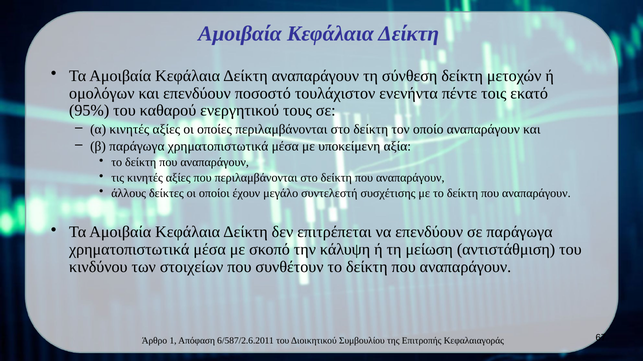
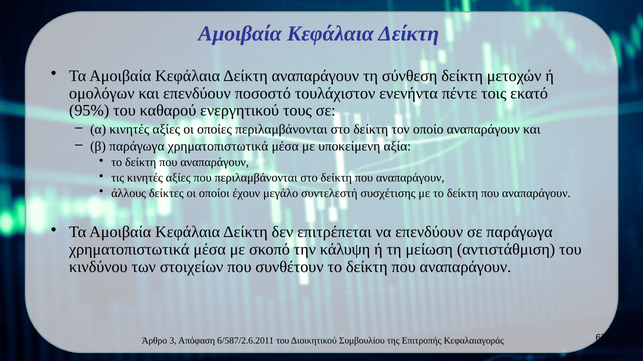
1: 1 -> 3 (173, 341)
